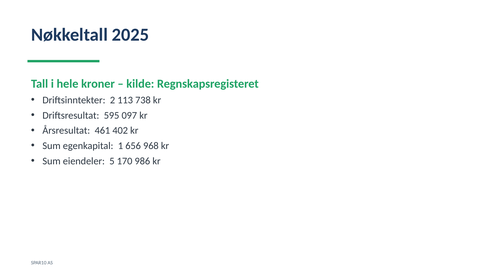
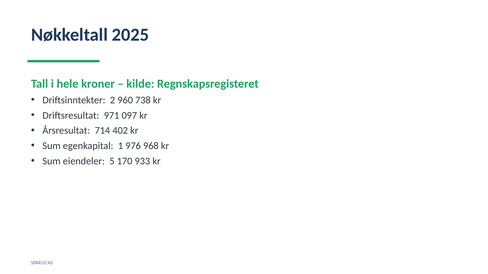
113: 113 -> 960 (125, 100)
595: 595 -> 971 (112, 116)
461: 461 -> 714 (102, 131)
656: 656 -> 976 (133, 146)
986: 986 -> 933 (142, 161)
